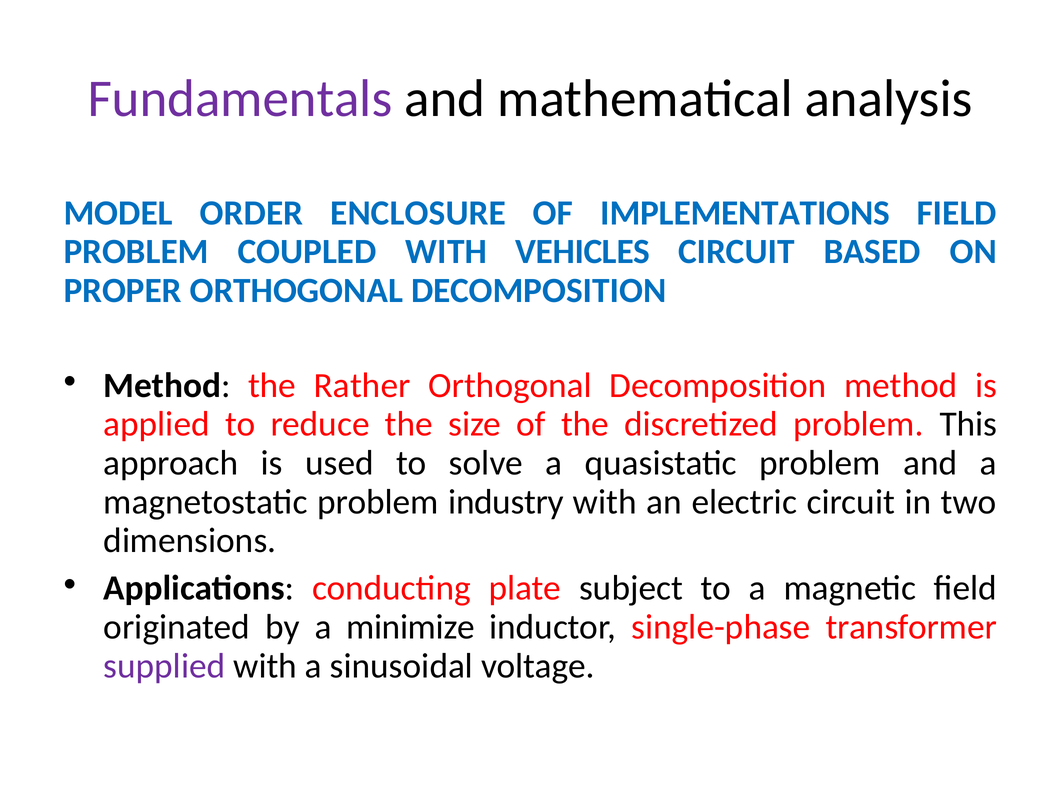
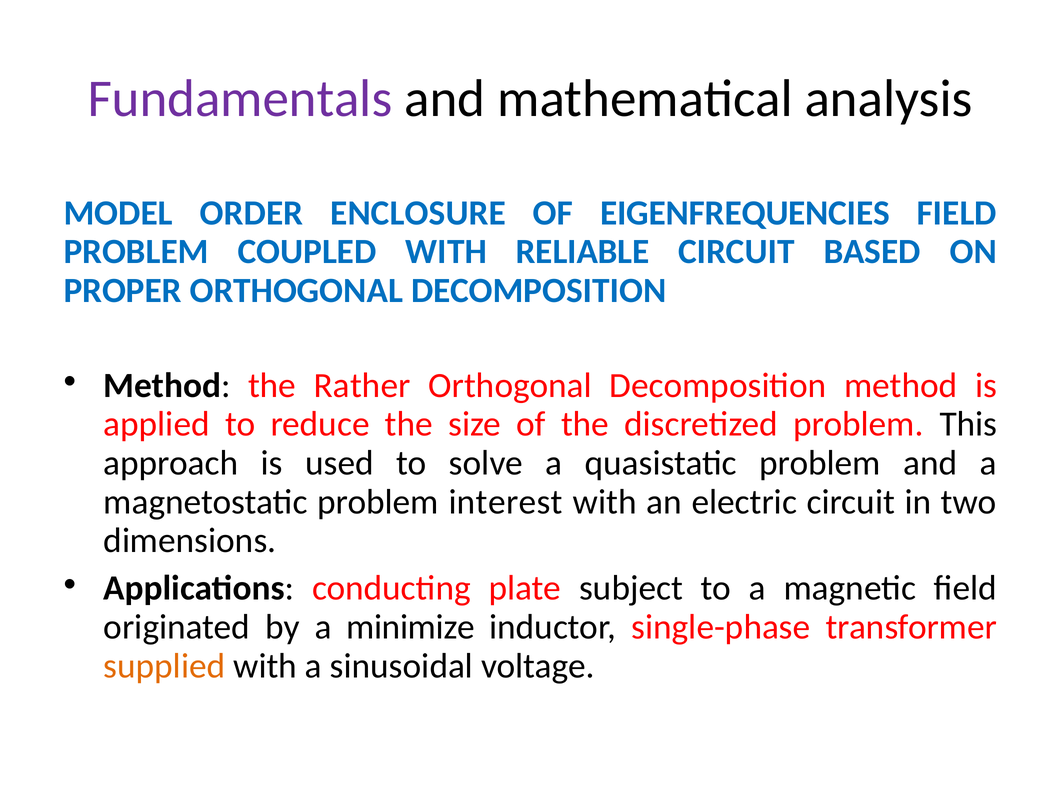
IMPLEMENTATIONS: IMPLEMENTATIONS -> EIGENFREQUENCIES (745, 213)
VEHICLES: VEHICLES -> RELIABLE (583, 252)
industry: industry -> interest (506, 502)
supplied colour: purple -> orange (164, 666)
